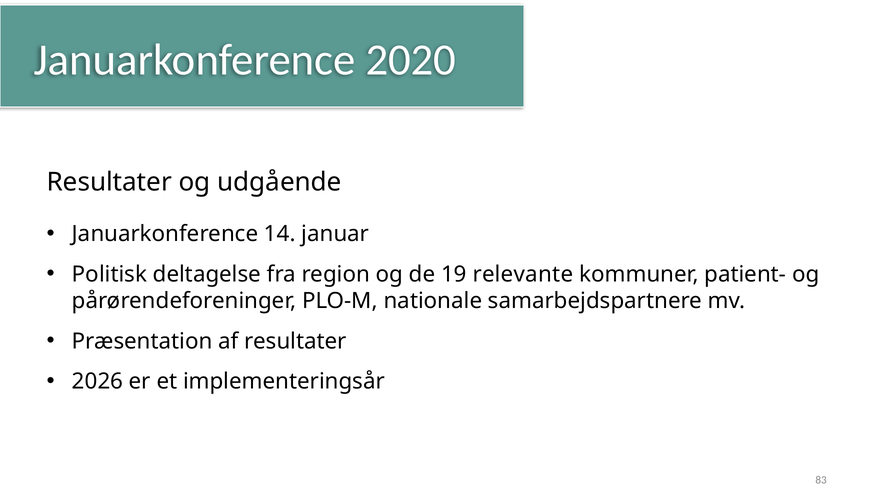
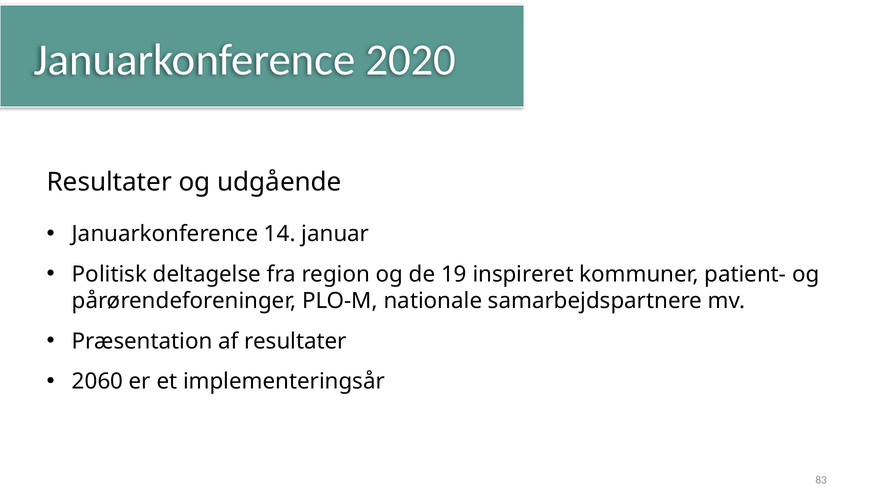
relevante: relevante -> inspireret (523, 274)
2026: 2026 -> 2060 (98, 382)
